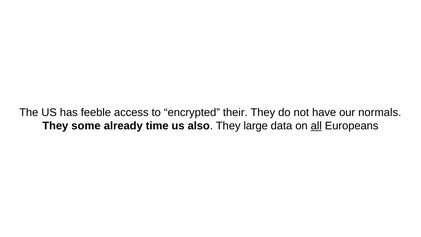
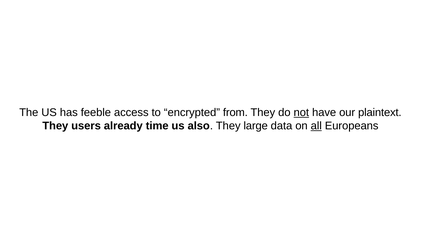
their: their -> from (235, 113)
not underline: none -> present (301, 113)
normals: normals -> plaintext (380, 113)
some: some -> users (86, 126)
